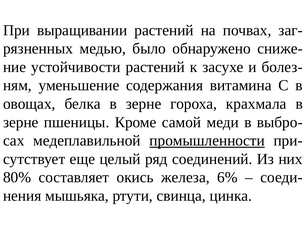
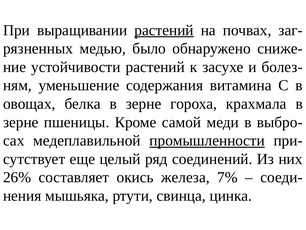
растений underline: none -> present (164, 30)
80%: 80% -> 26% (17, 177)
6%: 6% -> 7% (227, 177)
